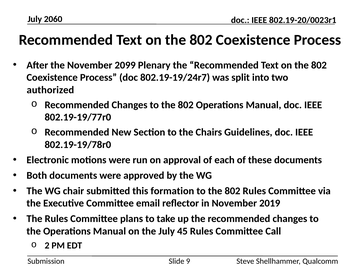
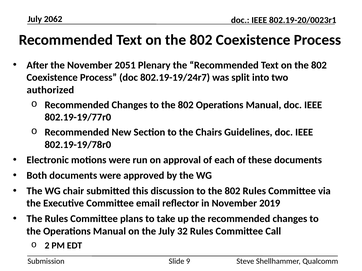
2060: 2060 -> 2062 (53, 19)
2099: 2099 -> 2051 (125, 65)
formation: formation -> discussion (172, 191)
45: 45 -> 32 (182, 232)
